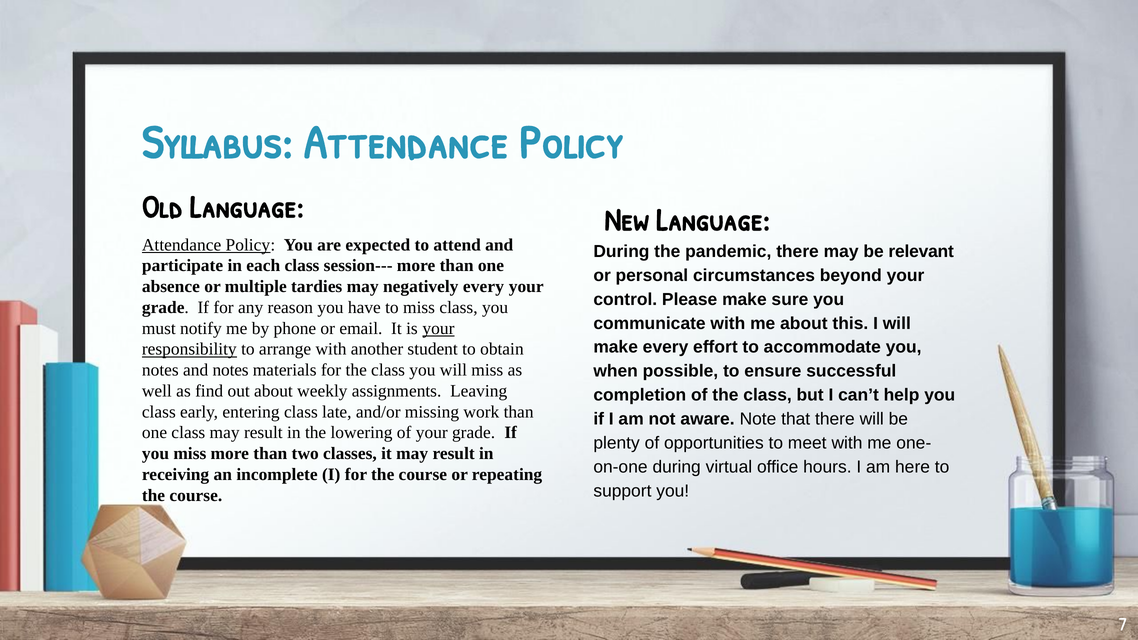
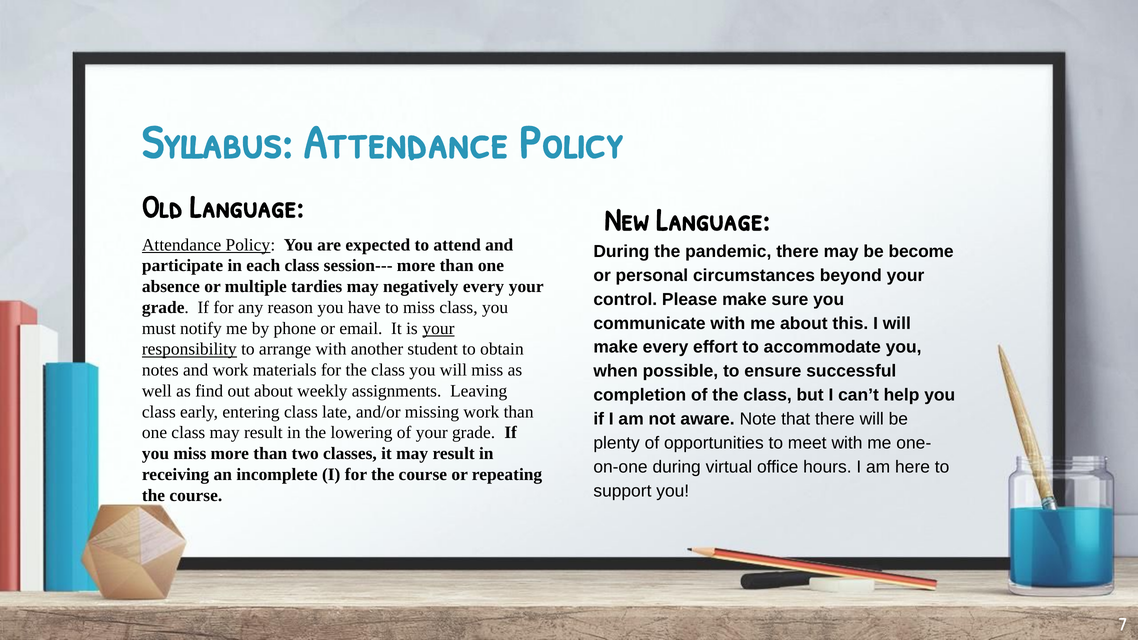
relevant: relevant -> become (921, 251)
and notes: notes -> work (230, 370)
